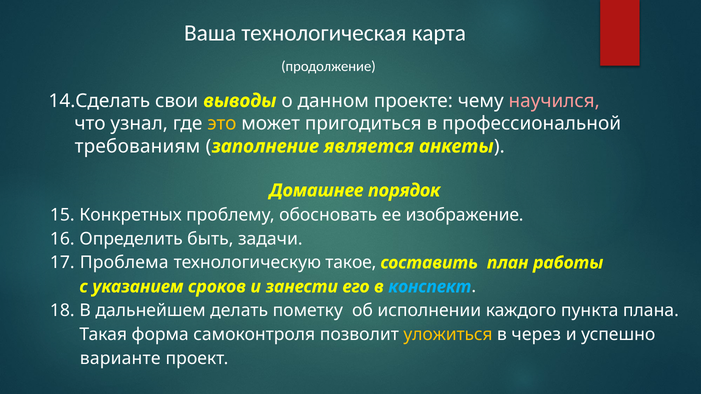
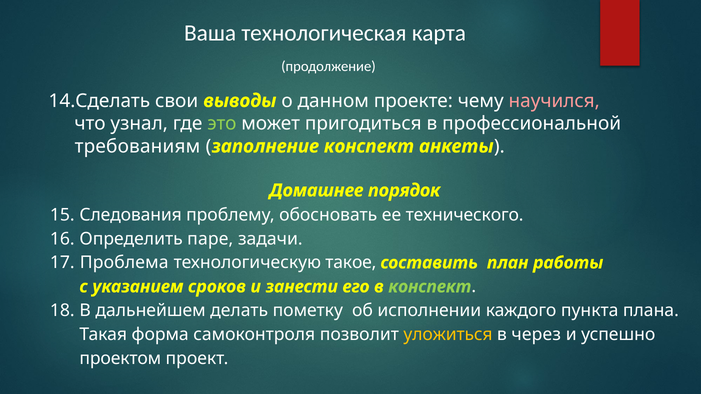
это colour: yellow -> light green (222, 124)
заполнение является: является -> конспект (369, 146)
Конкретных: Конкретных -> Следования (131, 215)
изображение: изображение -> технического (465, 215)
быть: быть -> паре (210, 239)
конспект colour: light blue -> light green (430, 287)
варианте: варианте -> проектом (120, 359)
